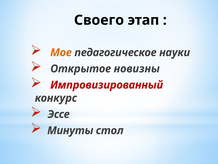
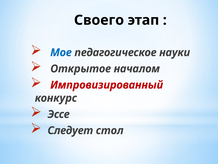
Мое colour: orange -> blue (61, 52)
новизны: новизны -> началом (137, 69)
Минуты: Минуты -> Следует (70, 130)
